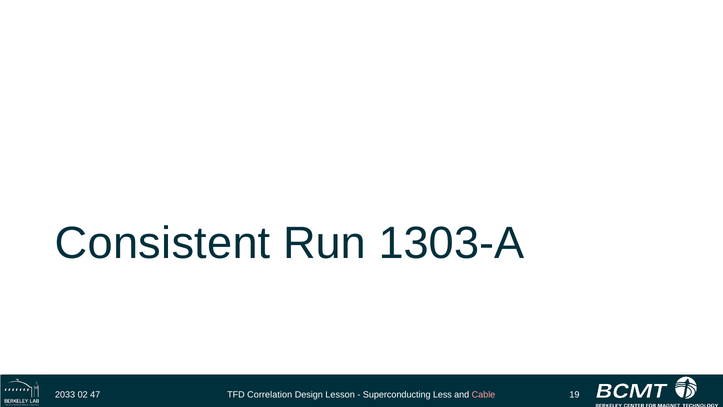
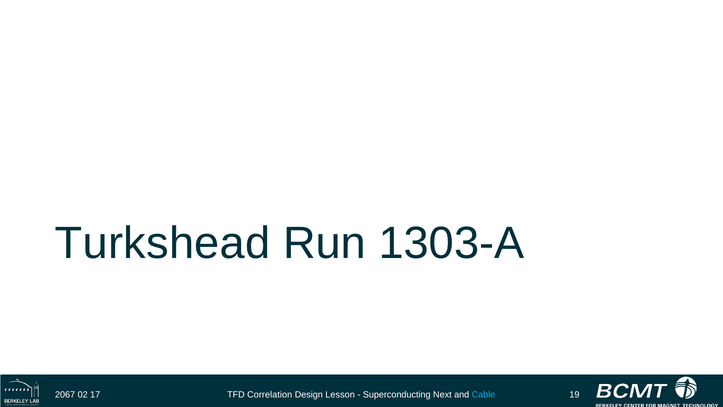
Consistent: Consistent -> Turkshead (163, 243)
2033: 2033 -> 2067 (65, 395)
47: 47 -> 17 (95, 395)
Less: Less -> Next (442, 395)
Cable colour: pink -> light blue (483, 395)
